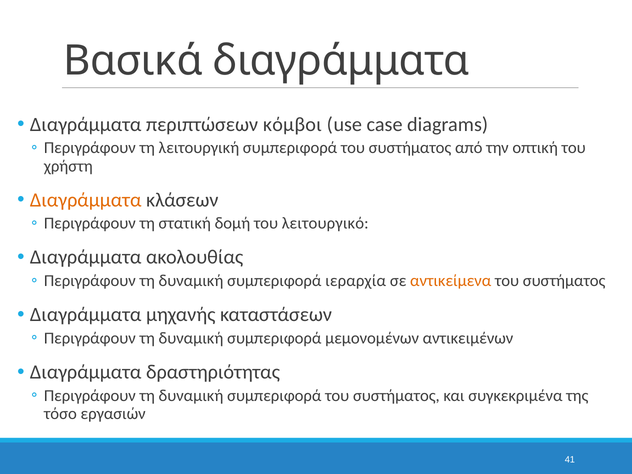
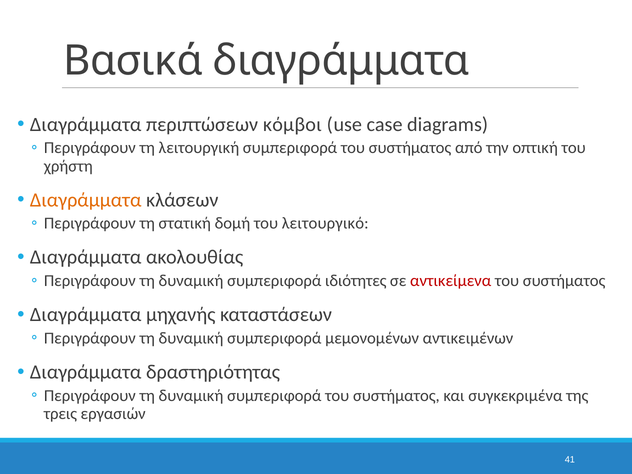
ιεραρχία: ιεραρχία -> ιδιότητες (356, 281)
αντικείμενα colour: orange -> red (451, 281)
τόσο: τόσο -> τρεις (60, 414)
